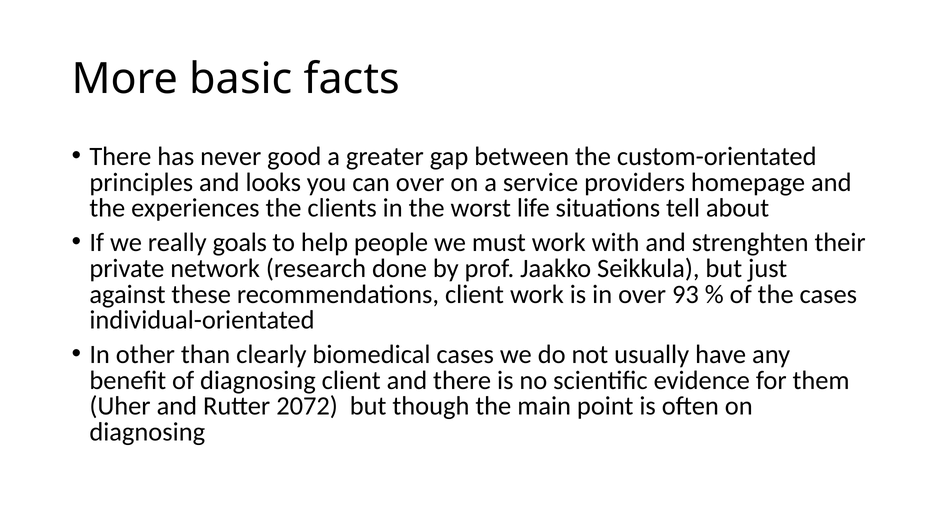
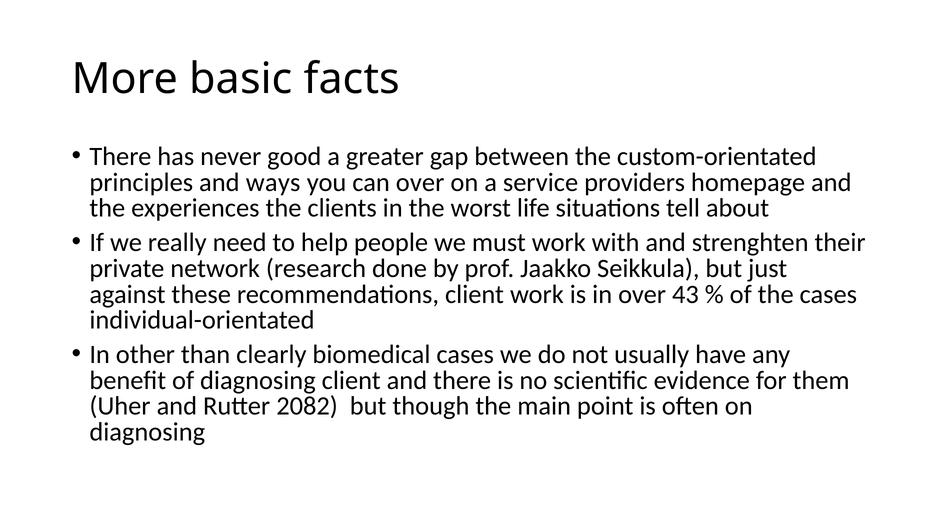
looks: looks -> ways (273, 182)
goals: goals -> need (240, 242)
93: 93 -> 43 (685, 294)
2072: 2072 -> 2082 (307, 406)
